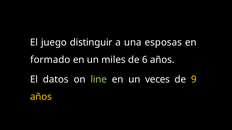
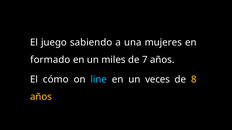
distinguir: distinguir -> sabiendo (91, 43)
esposas: esposas -> mujeres (163, 43)
6: 6 -> 7 (145, 60)
datos: datos -> cómo (56, 80)
line colour: light green -> light blue (99, 80)
9: 9 -> 8 (194, 80)
